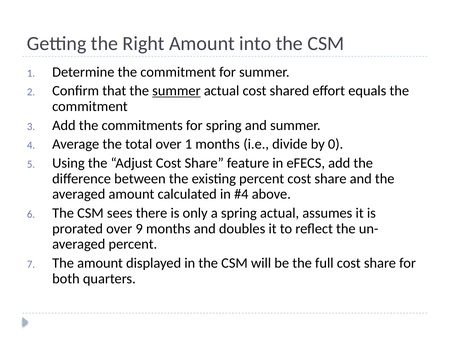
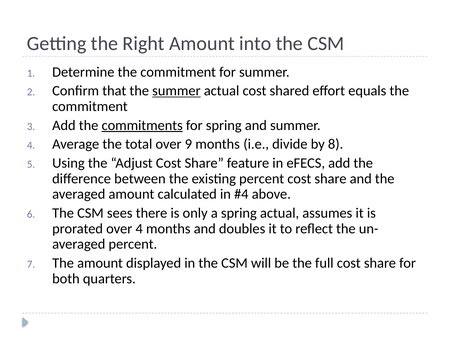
commitments underline: none -> present (142, 125)
over 1: 1 -> 9 (188, 144)
0: 0 -> 8 (336, 144)
over 9: 9 -> 4 (139, 228)
